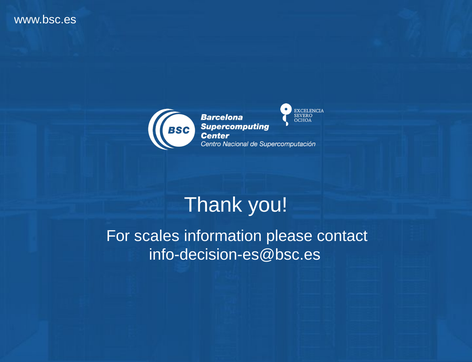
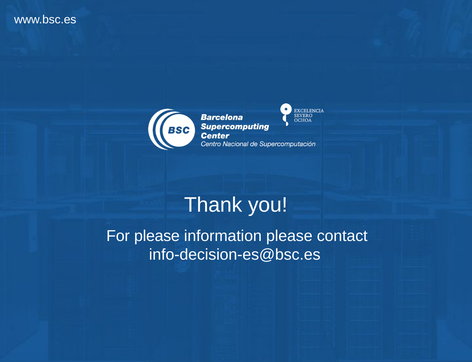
For scales: scales -> please (157, 236)
